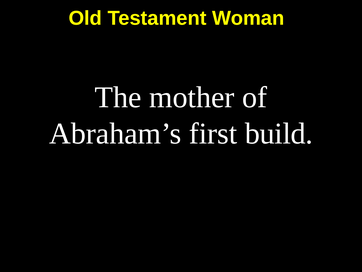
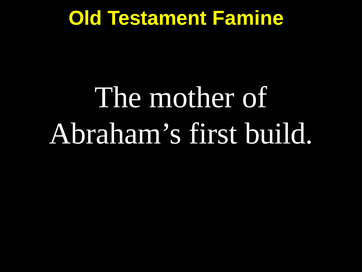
Woman: Woman -> Famine (248, 18)
